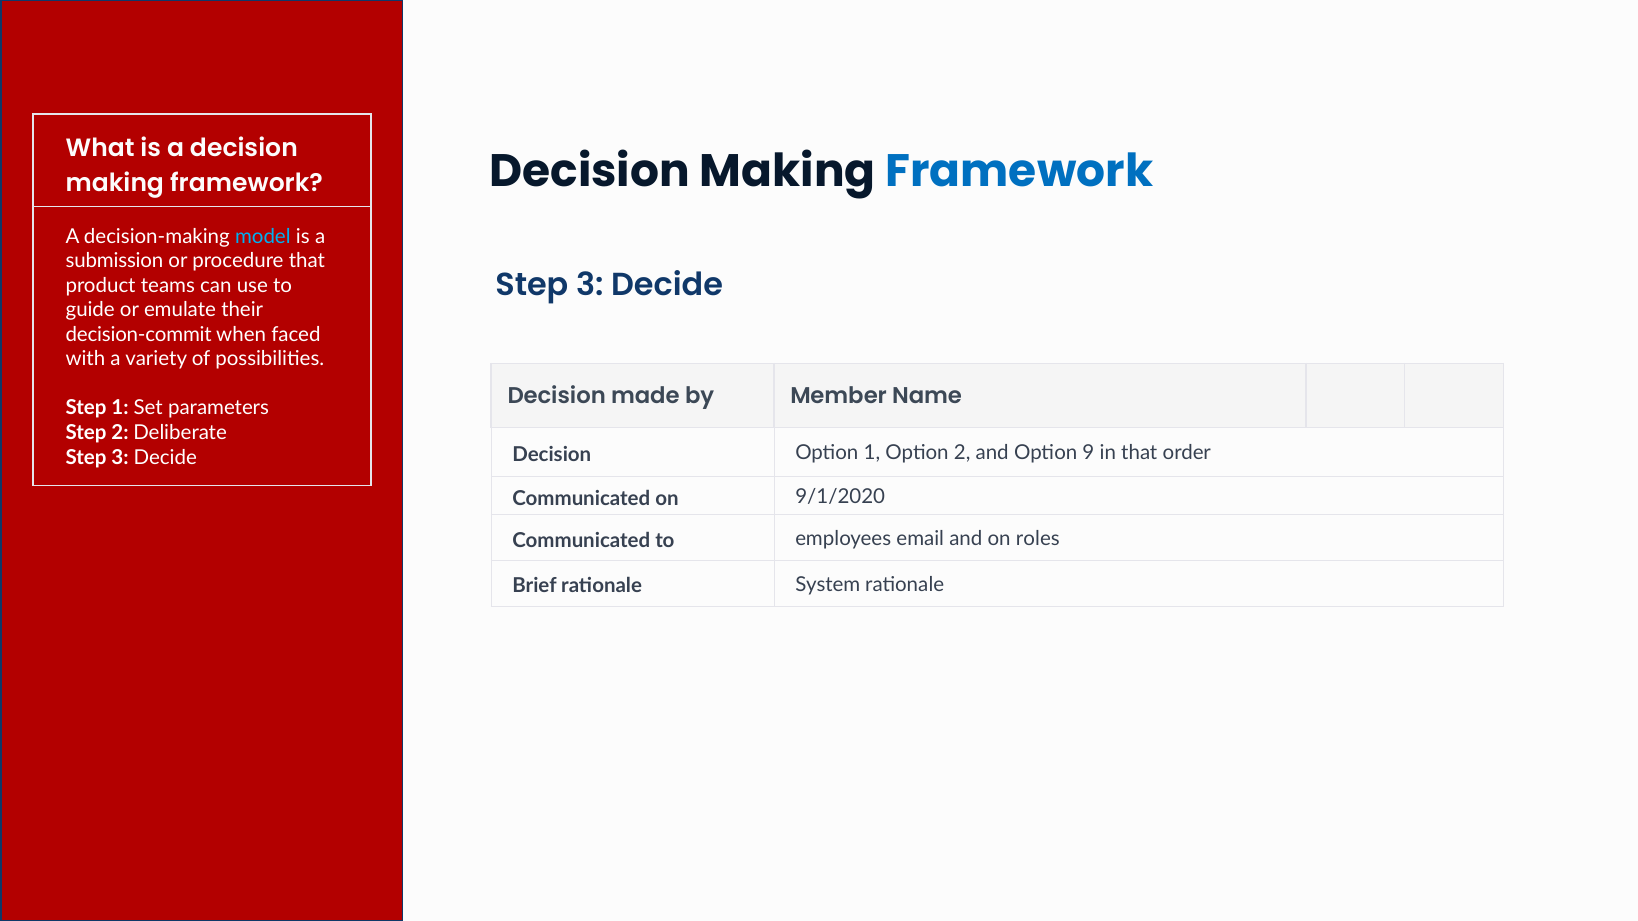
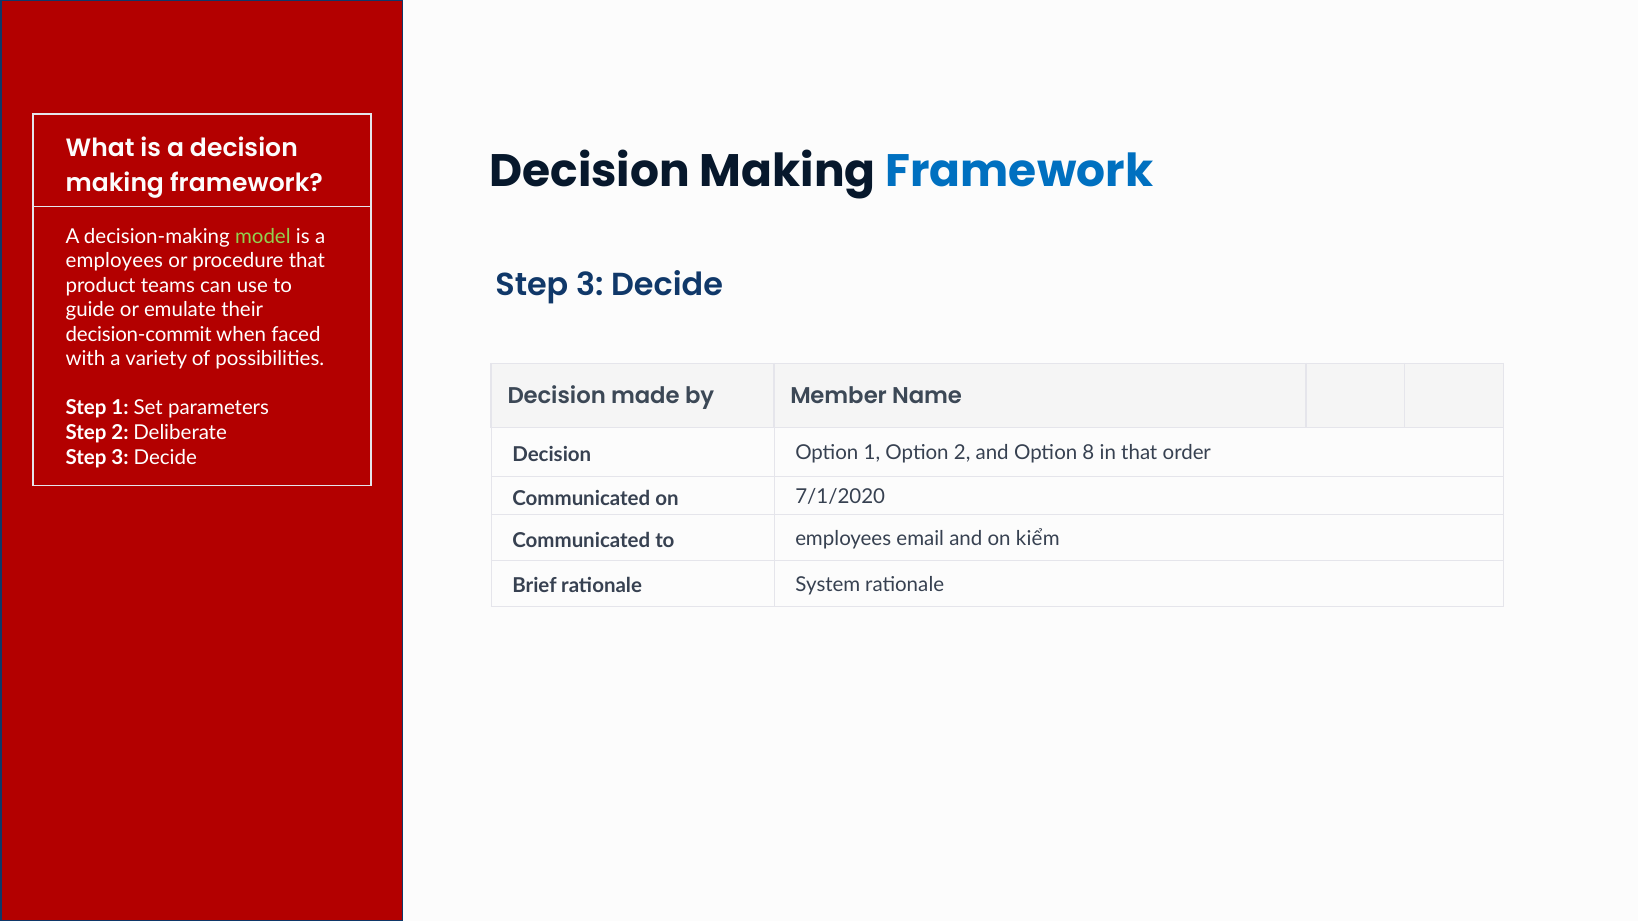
model colour: light blue -> light green (263, 236)
submission: submission -> employees (114, 261)
9: 9 -> 8 (1088, 453)
9/1/2020: 9/1/2020 -> 7/1/2020 (840, 497)
roles: roles -> kiểm (1038, 539)
